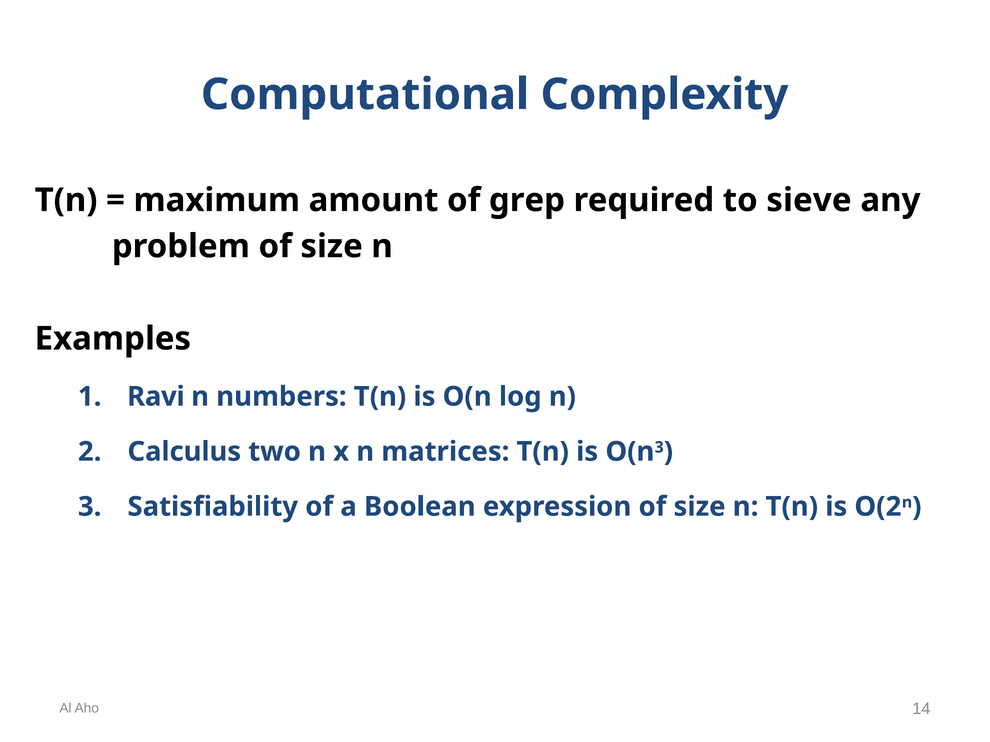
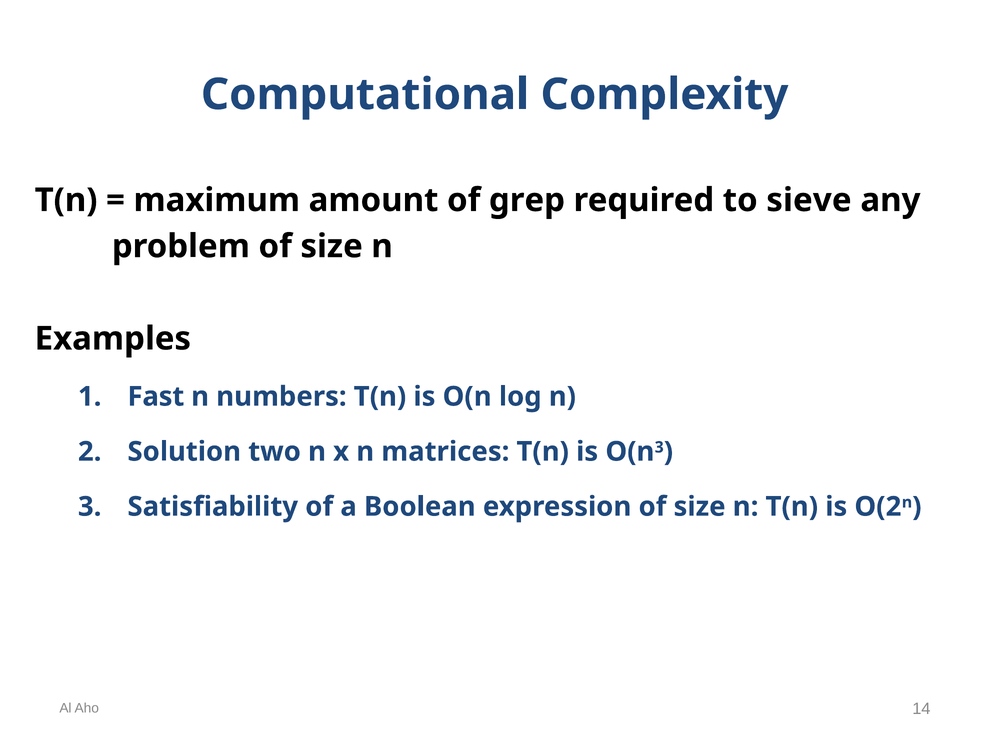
Ravi: Ravi -> Fast (156, 397)
Calculus: Calculus -> Solution (184, 452)
